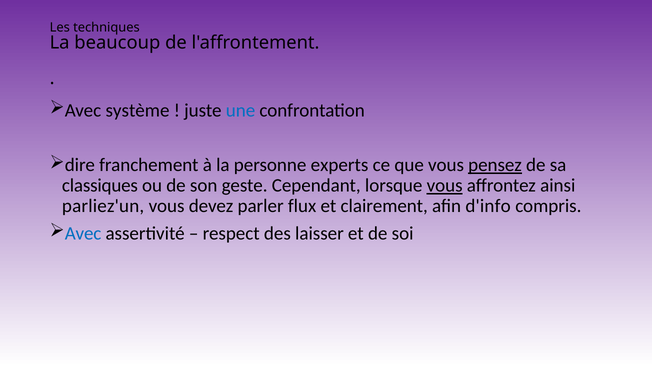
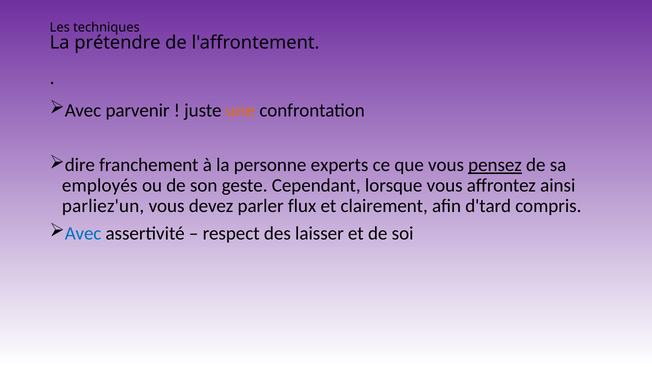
beaucoup: beaucoup -> prétendre (117, 43)
système: système -> parvenir (138, 110)
une colour: blue -> orange (241, 110)
classiques: classiques -> employés (100, 185)
vous underline: present -> none (445, 185)
d'info: d'info -> d'tard (488, 206)
